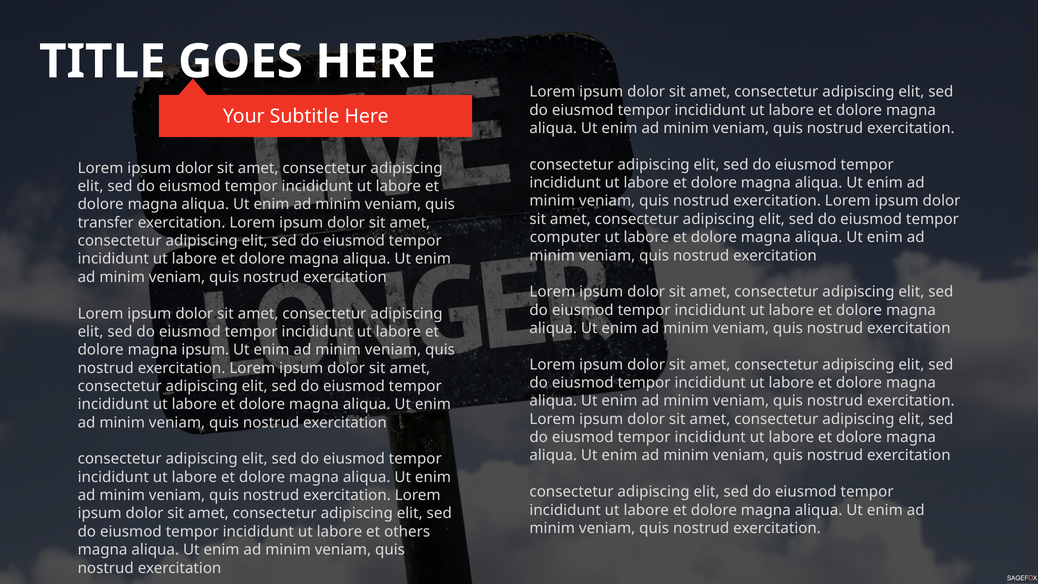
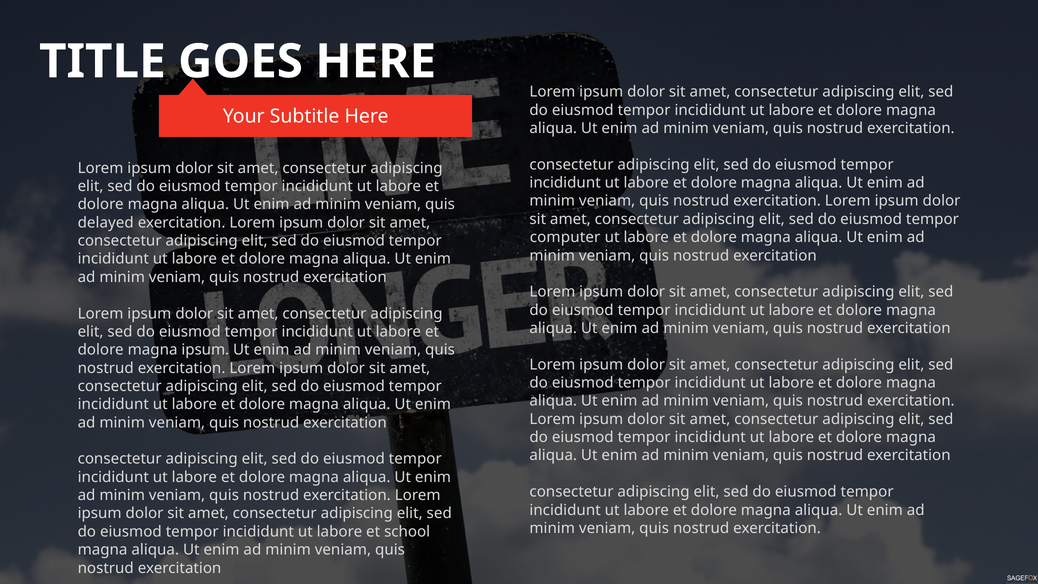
transfer: transfer -> delayed (106, 223)
others: others -> school (407, 532)
